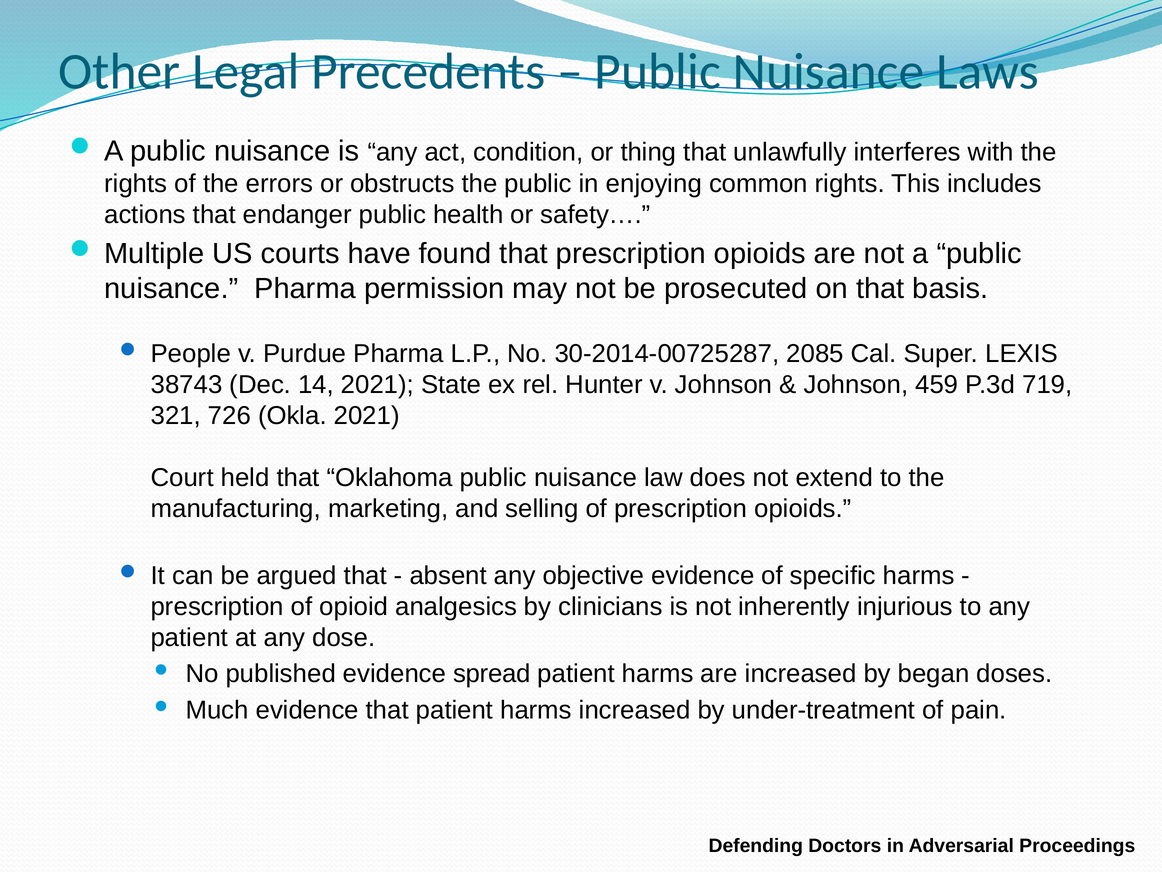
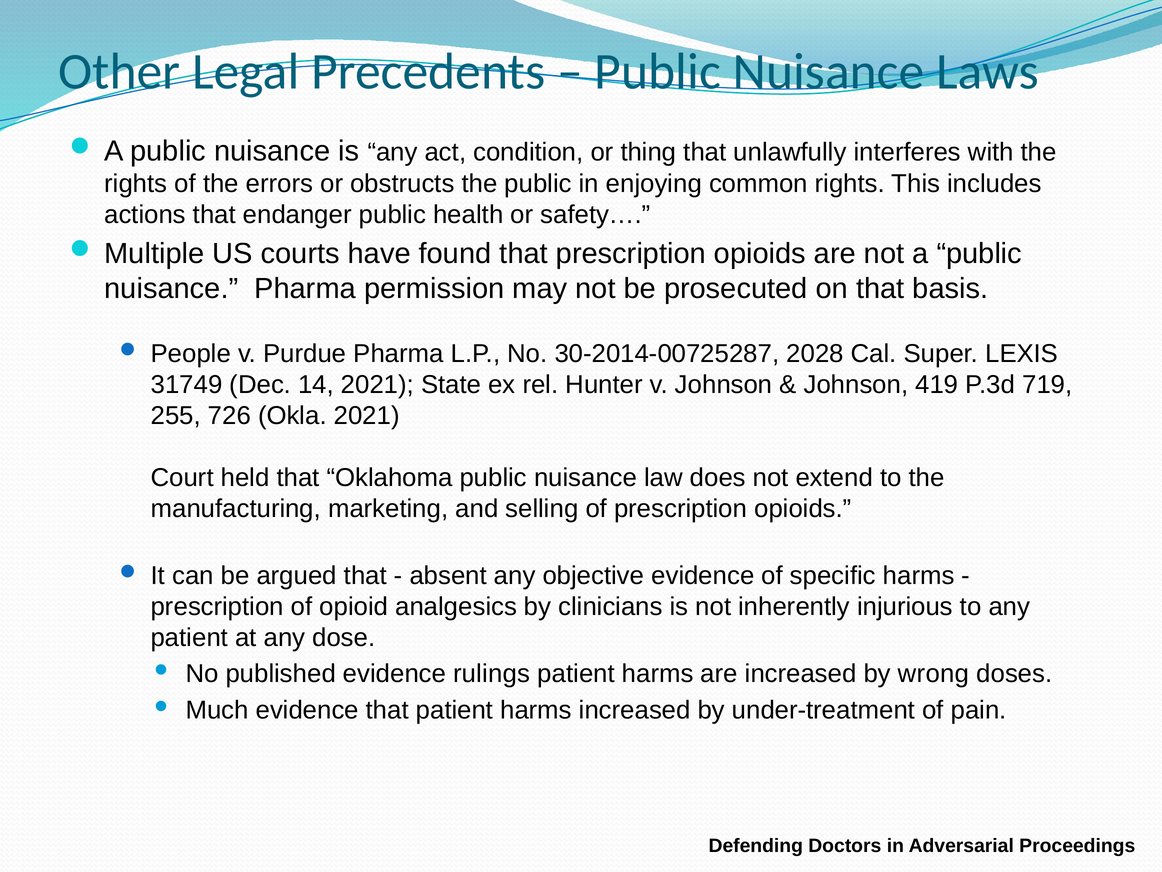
2085: 2085 -> 2028 (815, 354)
38743: 38743 -> 31749 (187, 385)
459: 459 -> 419 (937, 385)
321: 321 -> 255 (176, 415)
spread: spread -> rulings (492, 674)
began: began -> wrong (933, 674)
